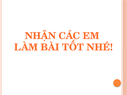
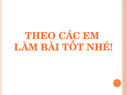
NHẬN: NHẬN -> THEO (40, 36)
